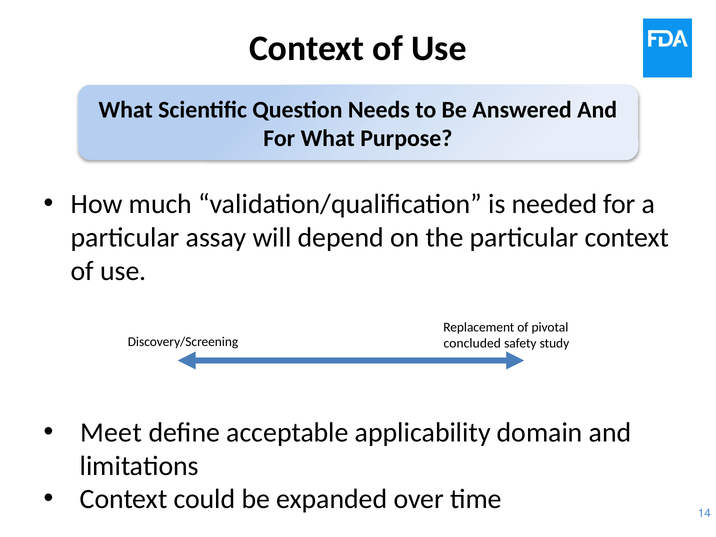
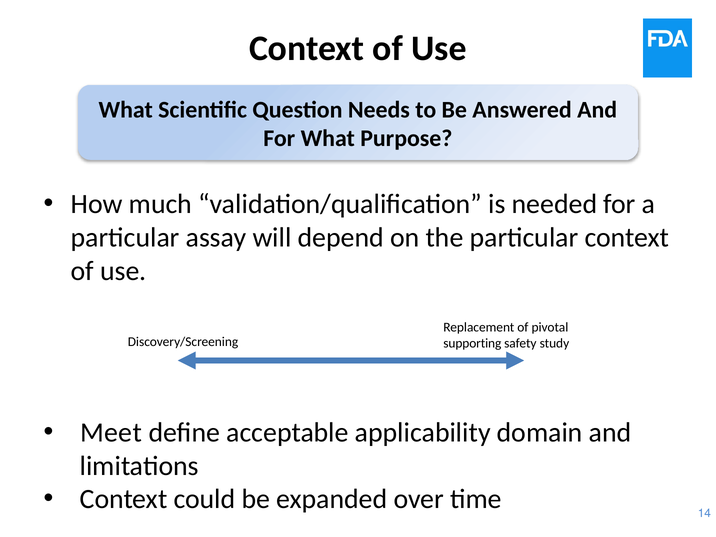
concluded: concluded -> supporting (472, 343)
